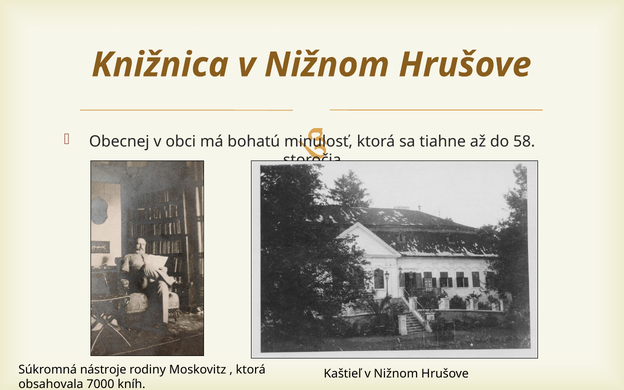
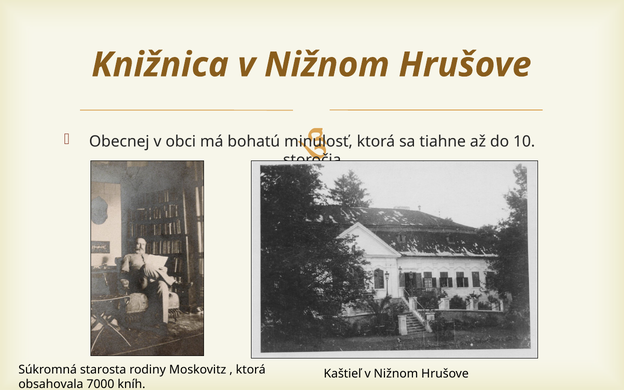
58: 58 -> 10 (524, 141)
nástroje: nástroje -> starosta (103, 370)
